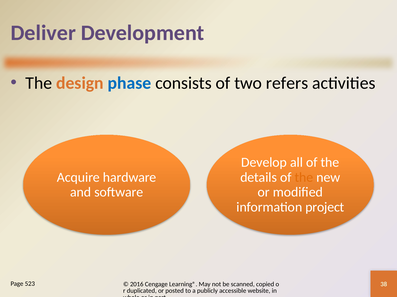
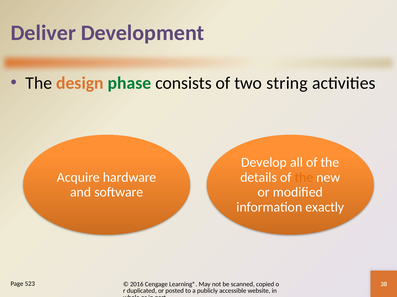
phase colour: blue -> green (129, 83)
refers: refers -> string (287, 83)
project: project -> exactly (325, 208)
